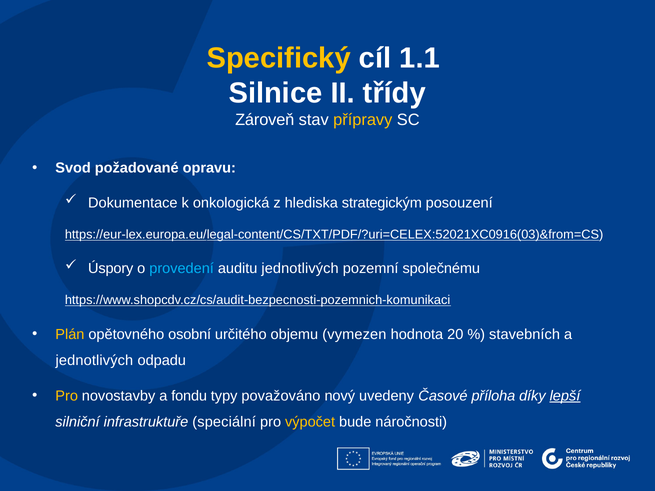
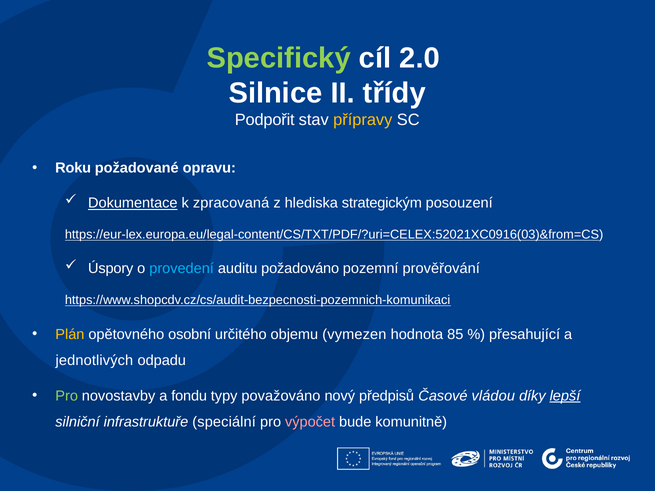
Specifický colour: yellow -> light green (279, 58)
1.1: 1.1 -> 2.0 (420, 58)
Zároveň: Zároveň -> Podpořit (265, 120)
Svod: Svod -> Roku (73, 168)
Dokumentace underline: none -> present (133, 203)
onkologická: onkologická -> zpracovaná (231, 203)
auditu jednotlivých: jednotlivých -> požadováno (300, 269)
společnému: společnému -> prověřování (441, 269)
20: 20 -> 85 (455, 335)
stavebních: stavebních -> přesahující (525, 335)
Pro colour: yellow -> light green (67, 396)
uvedeny: uvedeny -> předpisů (387, 396)
příloha: příloha -> vládou (493, 396)
výpočet colour: yellow -> pink (310, 422)
náročnosti: náročnosti -> komunitně (411, 422)
